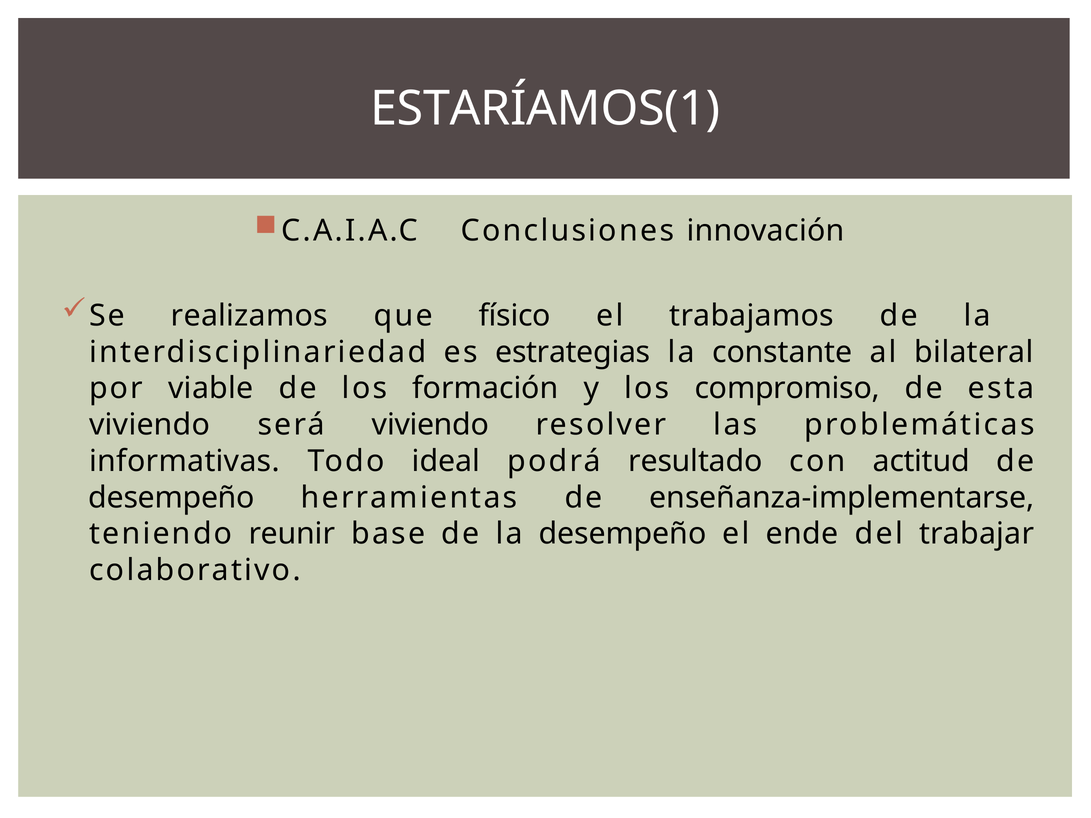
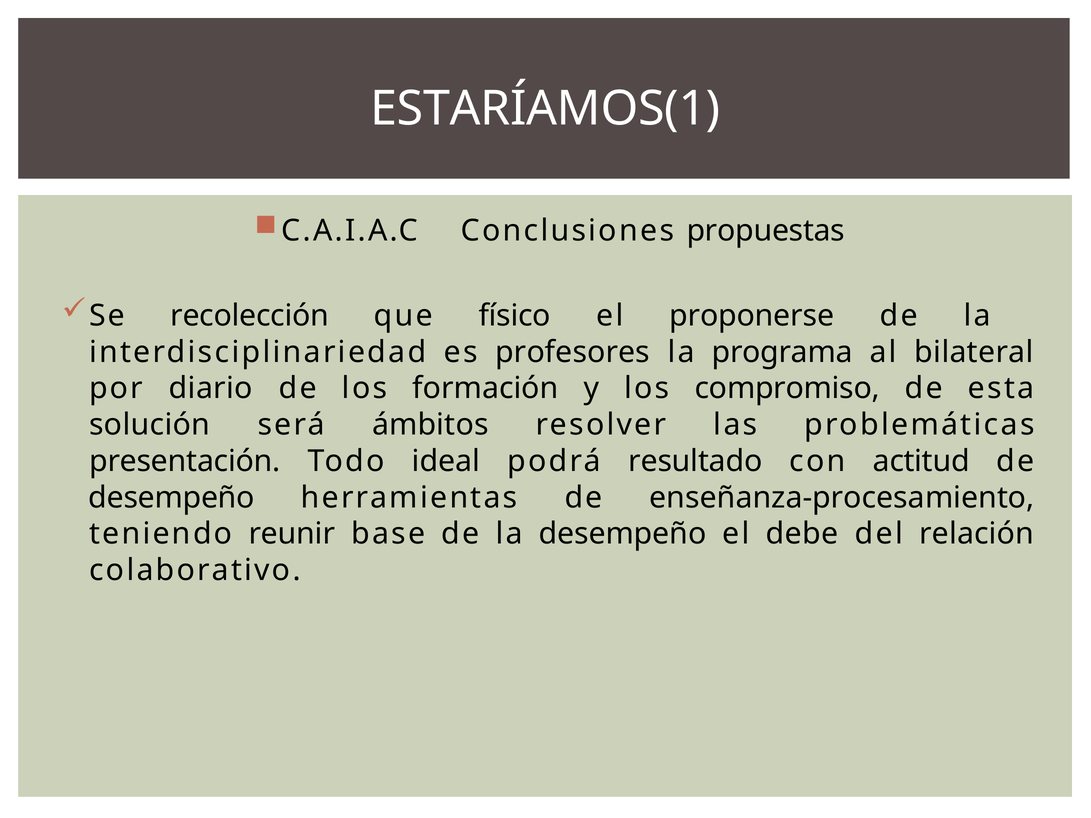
innovación: innovación -> propuestas (766, 231)
realizamos: realizamos -> recolección (250, 316)
trabajamos: trabajamos -> proponerse (752, 316)
estrategias: estrategias -> profesores (573, 352)
constante: constante -> programa (782, 352)
viable: viable -> diario (211, 389)
viviendo: viviendo -> solución (150, 425)
será viviendo: viviendo -> ámbitos (430, 425)
informativas: informativas -> presentación (185, 461)
enseñanza-implementarse: enseñanza-implementarse -> enseñanza-procesamiento (842, 498)
ende: ende -> debe (802, 534)
trabajar: trabajar -> relación (977, 534)
